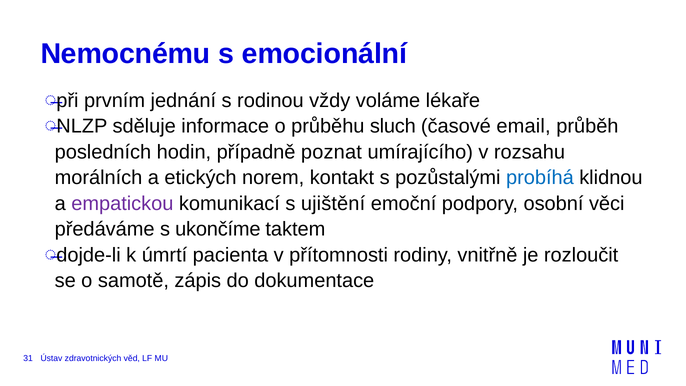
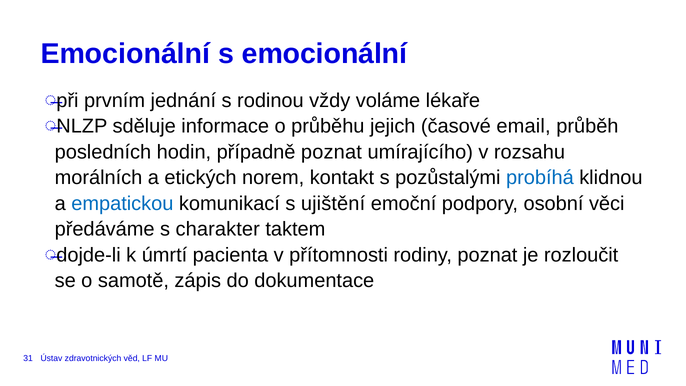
Nemocnému: Nemocnému -> Emocionální (125, 54)
sluch: sluch -> jejich (393, 126)
empatickou colour: purple -> blue (122, 204)
ukončíme: ukončíme -> charakter (218, 229)
rodiny vnitřně: vnitřně -> poznat (487, 255)
